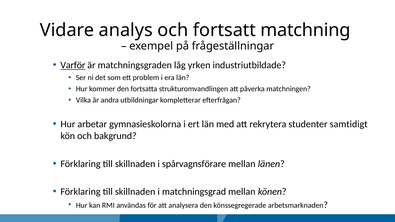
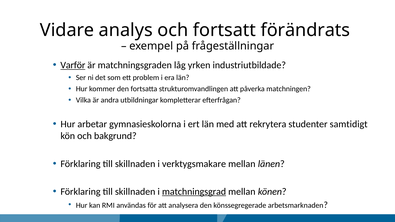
matchning: matchning -> förändrats (305, 30)
spårvagnsförare: spårvagnsförare -> verktygsmakare (194, 164)
matchningsgrad underline: none -> present (194, 192)
